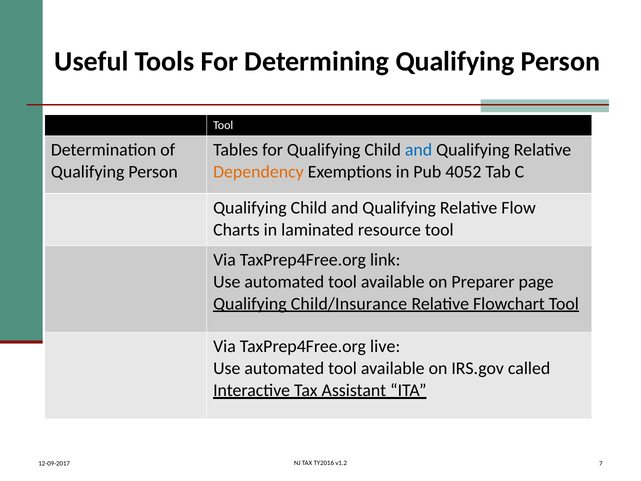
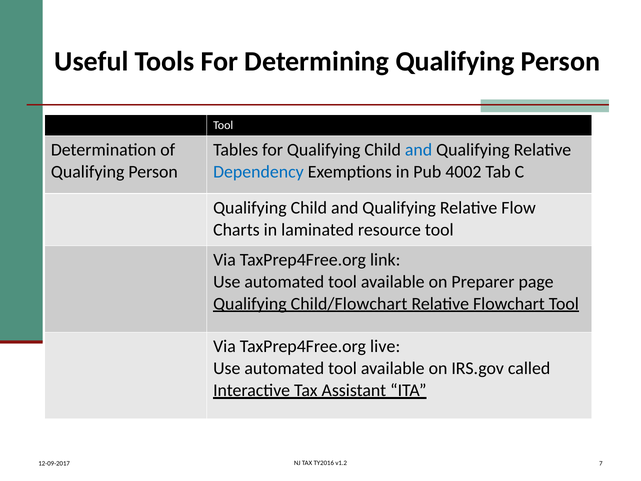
Dependency colour: orange -> blue (258, 172)
4052: 4052 -> 4002 (463, 172)
Child/Insurance: Child/Insurance -> Child/Flowchart (349, 304)
